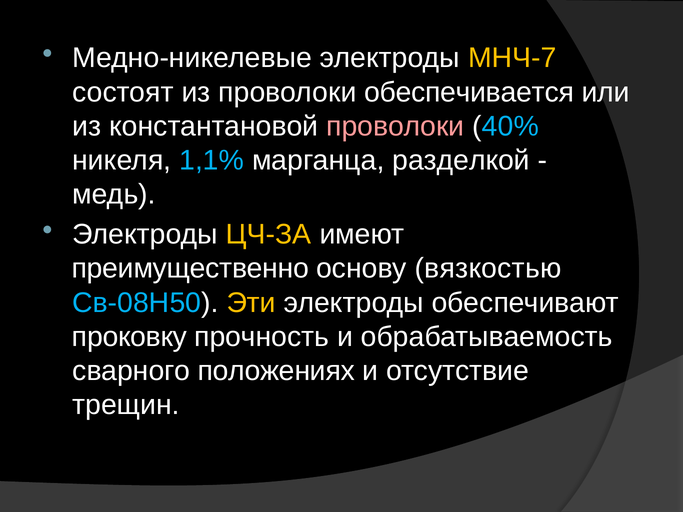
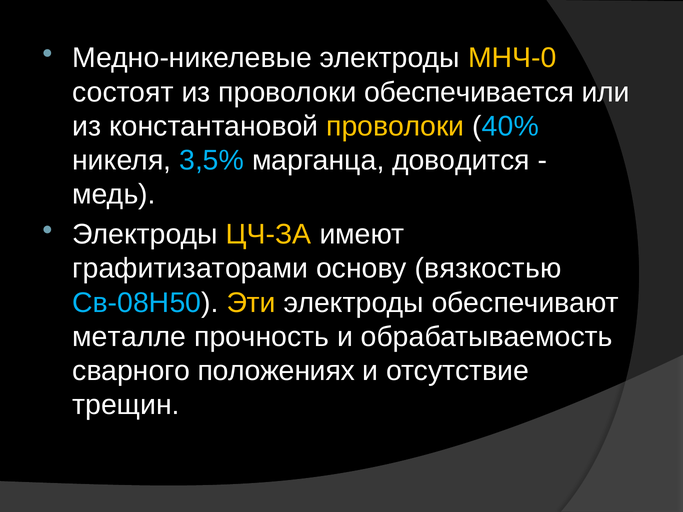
МНЧ-7: МНЧ-7 -> МНЧ-0 (512, 58)
проволоки colour: pink -> yellow (395, 126)
1,1%: 1,1% -> 3,5% (212, 160)
разделкой: разделкой -> доводится (461, 160)
преимущественно: преимущественно -> графитизаторами (190, 269)
проковку: проковку -> металле (129, 337)
